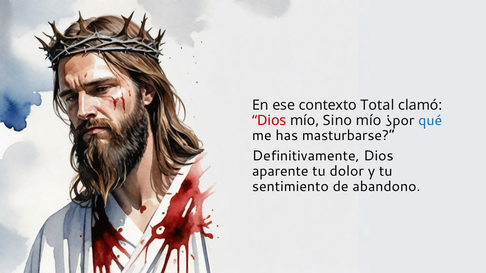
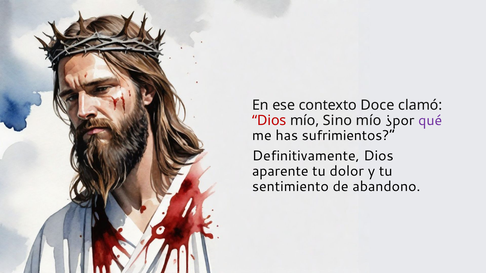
Total: Total -> Doce (377, 105)
qué colour: blue -> purple (430, 120)
masturbarse: masturbarse -> sufrimientos (348, 136)
